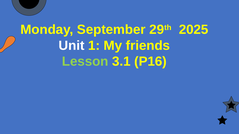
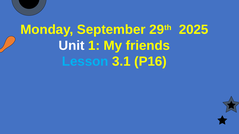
Lesson colour: light green -> light blue (85, 62)
